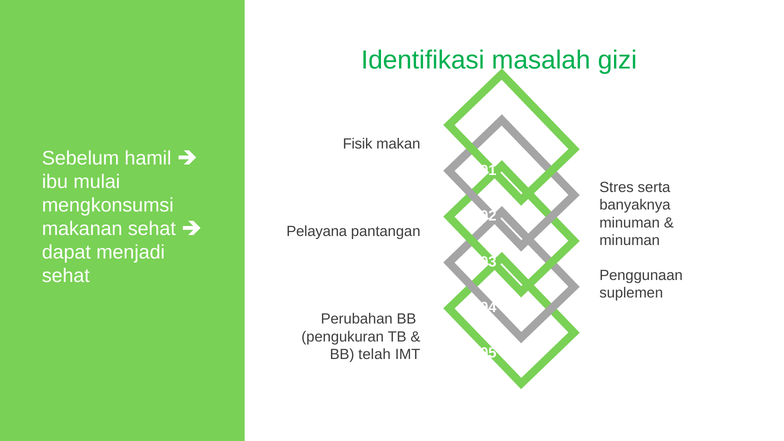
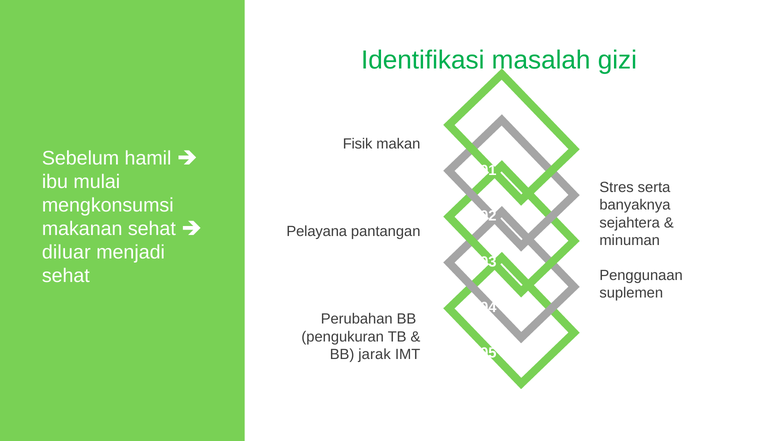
minuman: minuman -> sejahtera (630, 223)
dapat: dapat -> diluar (66, 252)
telah: telah -> jarak (375, 354)
